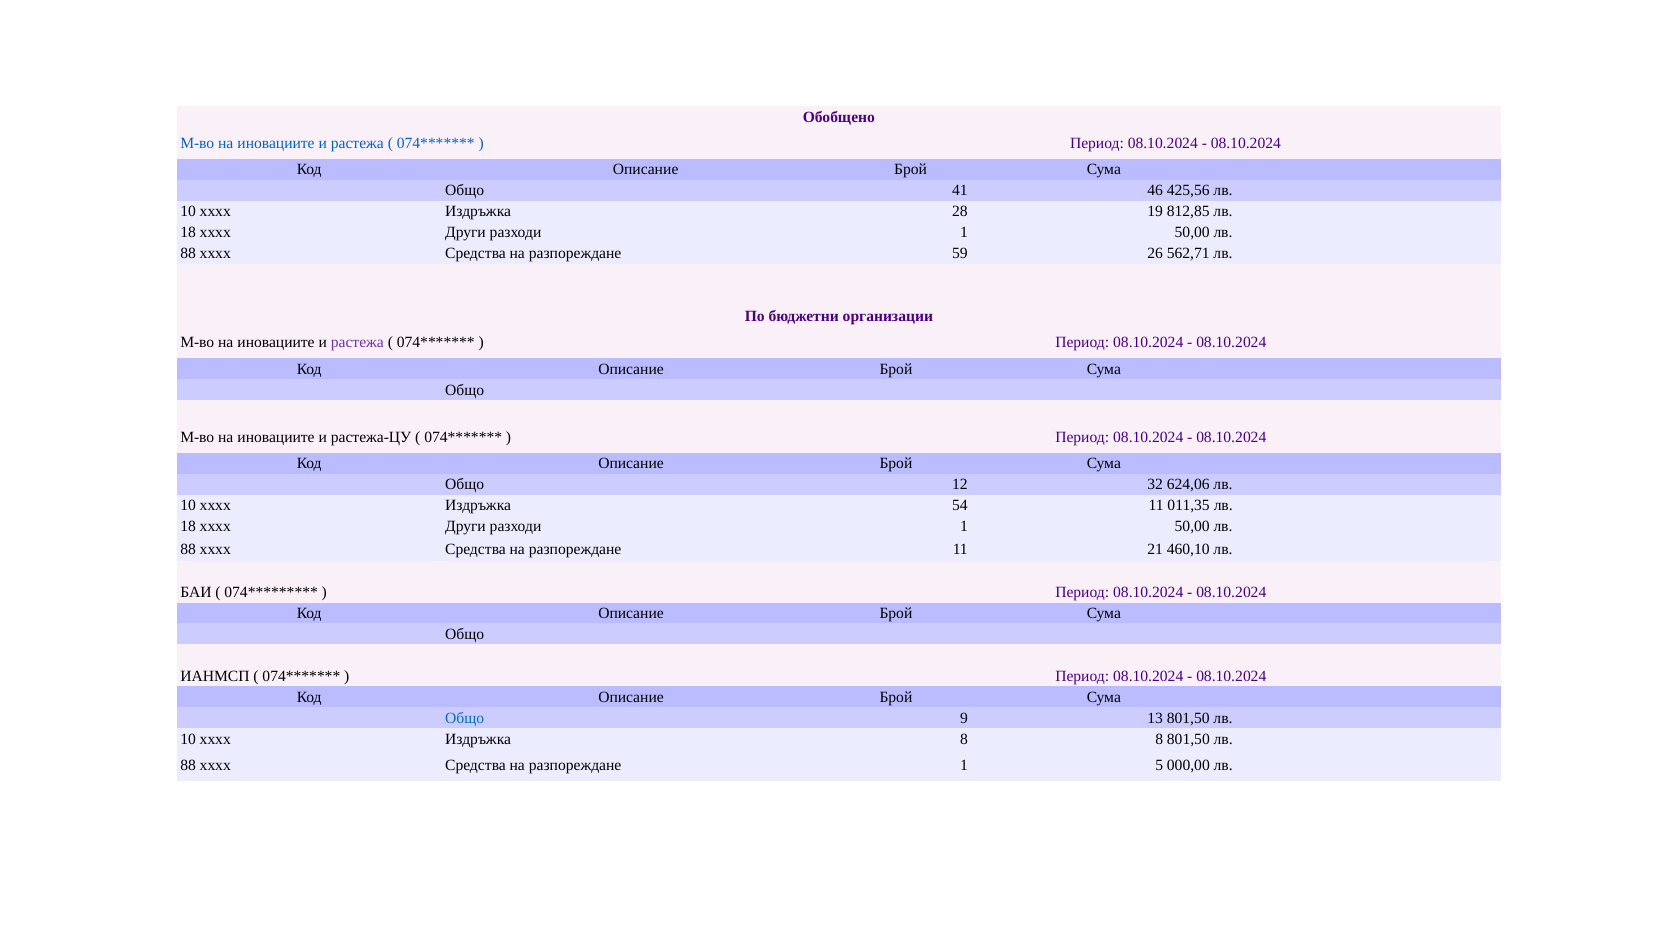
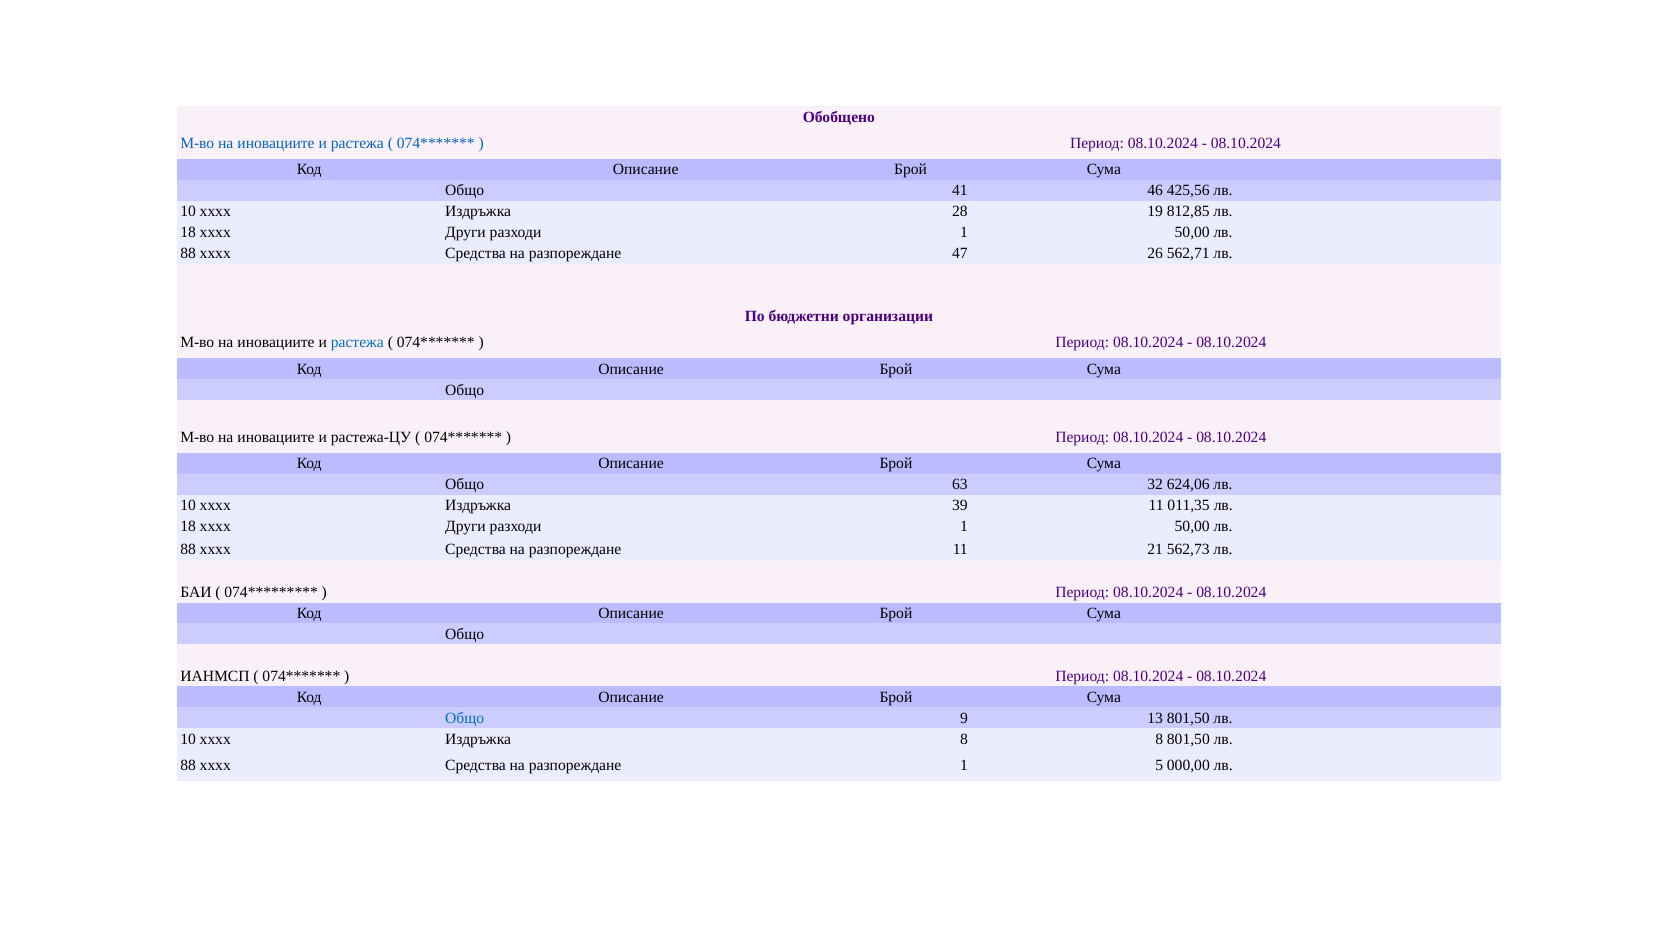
59: 59 -> 47 (960, 253)
растежа colour: purple -> blue (357, 343)
12: 12 -> 63 (960, 485)
54: 54 -> 39 (960, 505)
460,10: 460,10 -> 562,73 (1188, 549)
